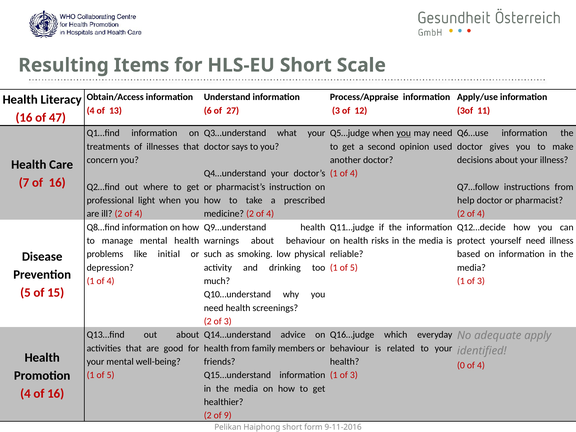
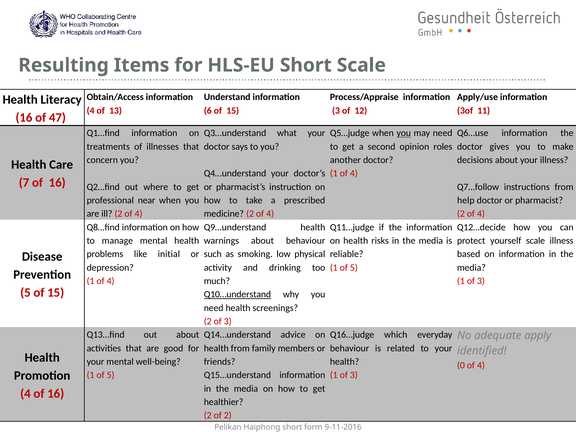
6 of 27: 27 -> 15 (233, 111)
used: used -> roles (443, 147)
light: light -> near (147, 200)
yourself need: need -> scale (536, 241)
Q10…understand underline: none -> present (237, 294)
of 9: 9 -> 2 (228, 415)
